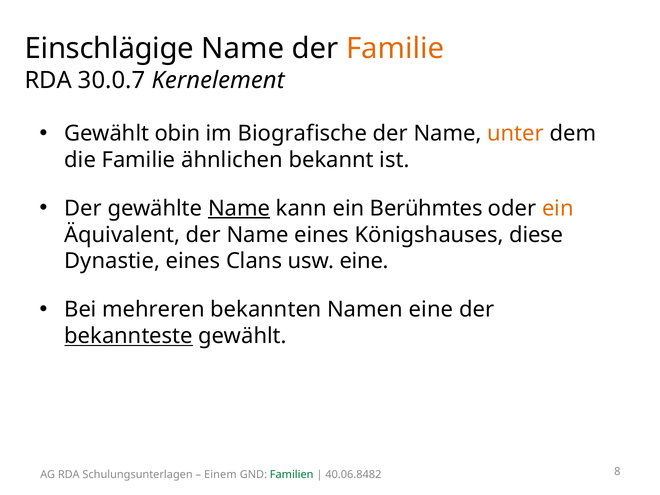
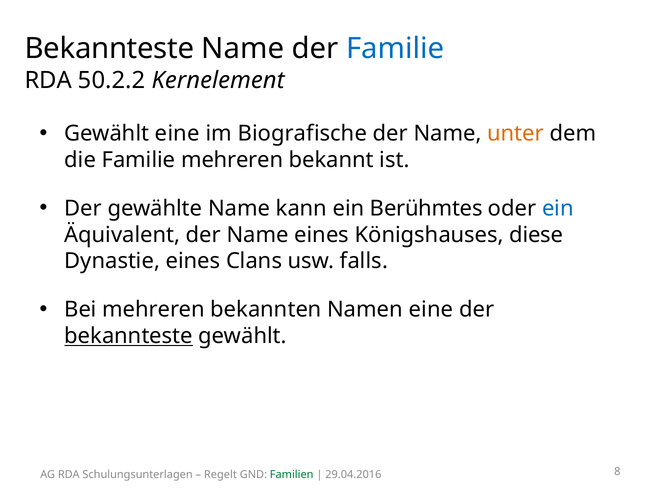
Einschlägige: Einschlägige -> Bekannteste (109, 49)
Familie colour: orange -> blue (395, 49)
30.0.7: 30.0.7 -> 50.2.2 (112, 80)
Gewählt obin: obin -> eine (177, 134)
Familie ähnlichen: ähnlichen -> mehreren (232, 160)
Name underline: present -> none (239, 208)
ein colour: orange -> blue (558, 208)
usw eine: eine -> falls (364, 261)
Einem: Einem -> Regelt (220, 475)
40.06.8482: 40.06.8482 -> 29.04.2016 (353, 475)
